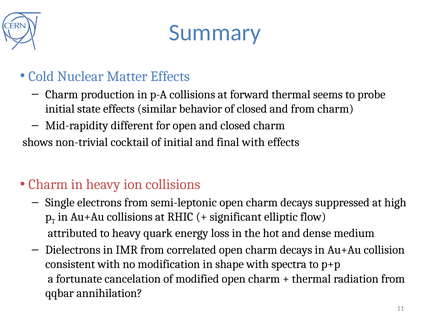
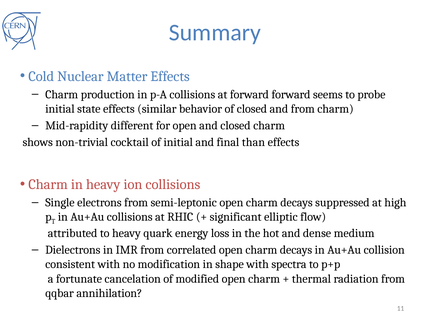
forward thermal: thermal -> forward (291, 94)
final with: with -> than (253, 142)
